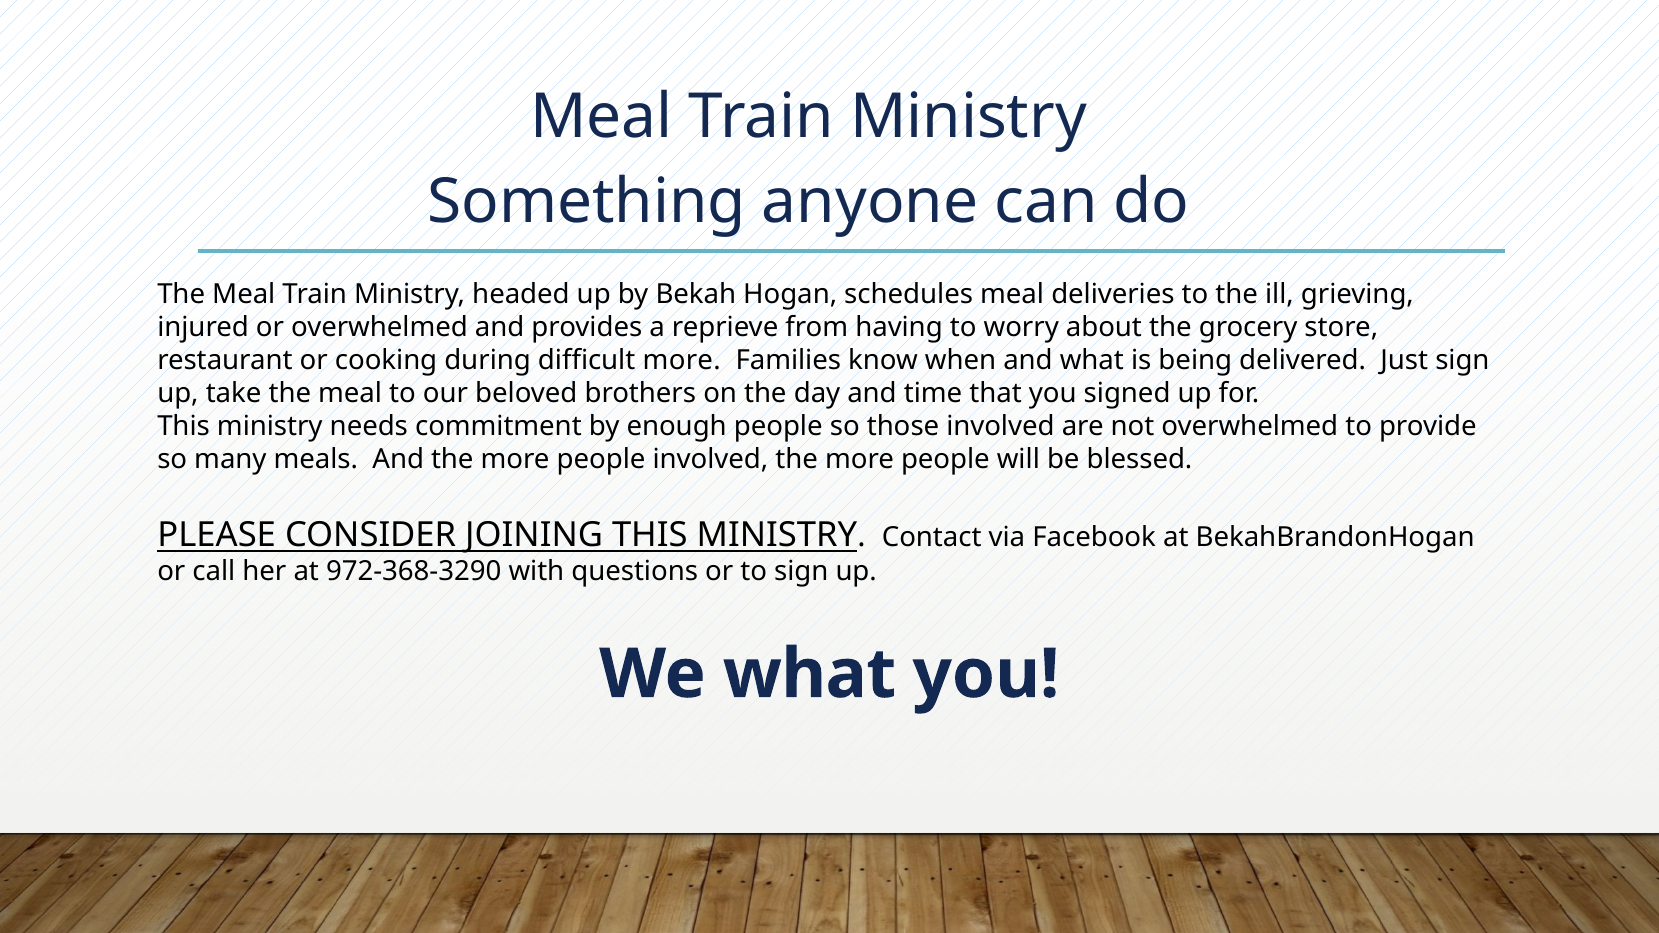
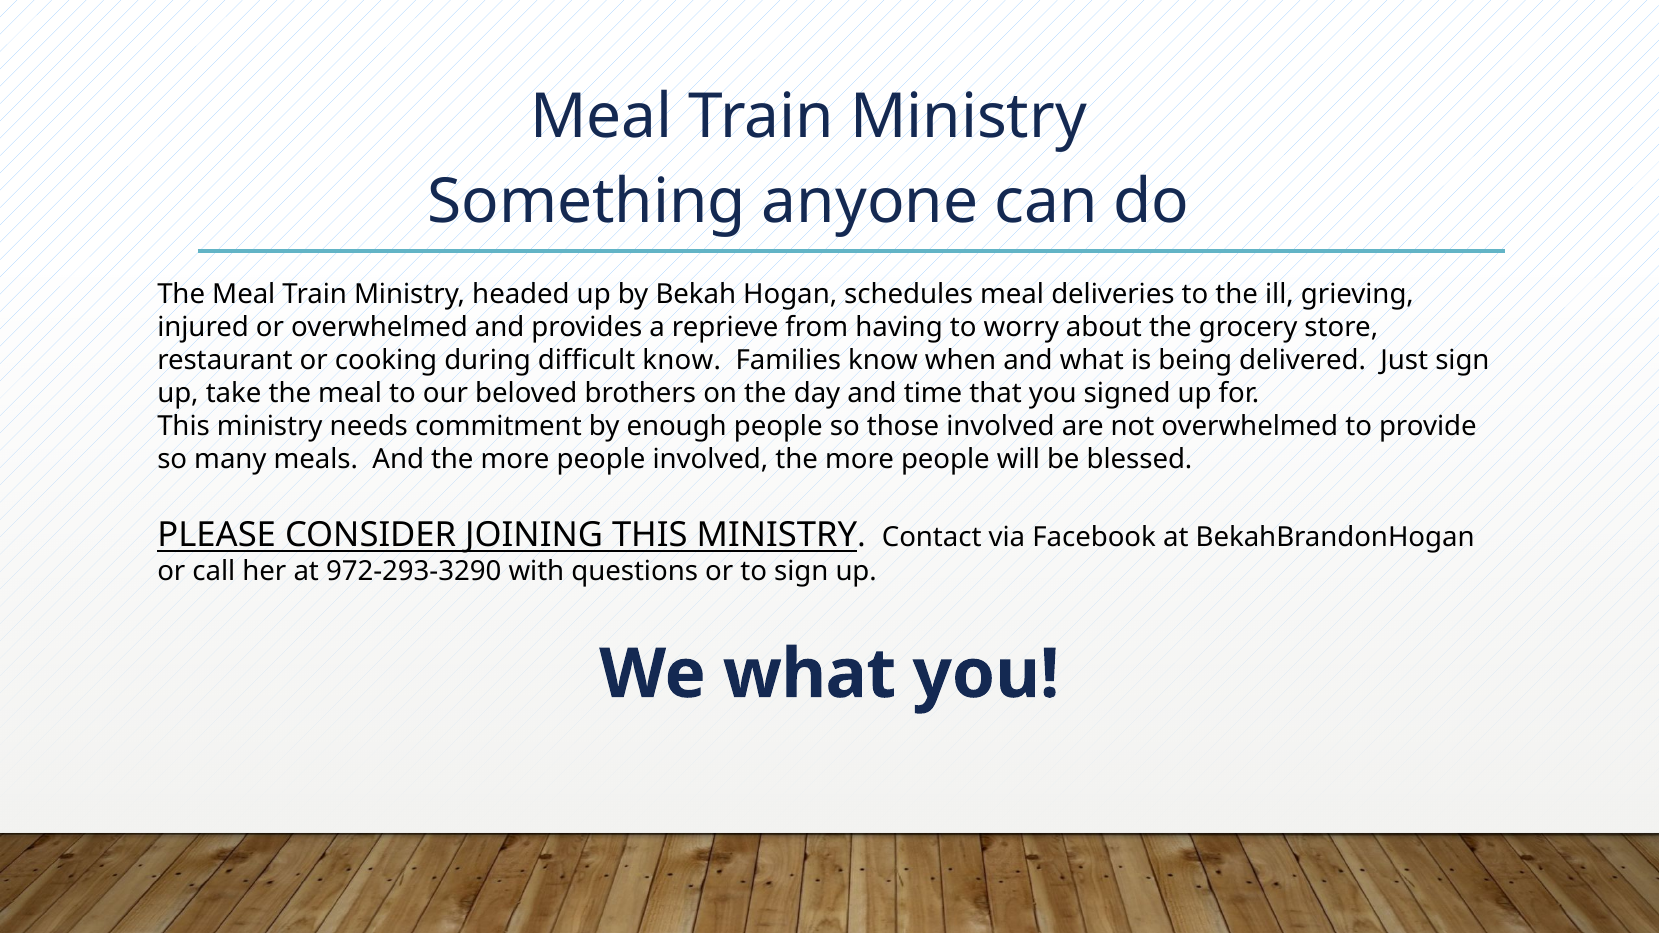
difficult more: more -> know (682, 360)
972-368-3290: 972-368-3290 -> 972-293-3290 (414, 572)
